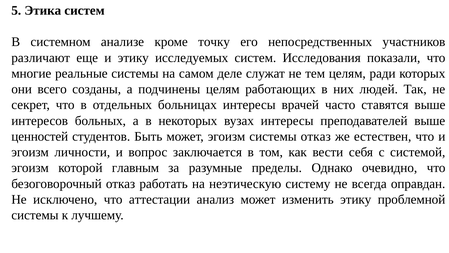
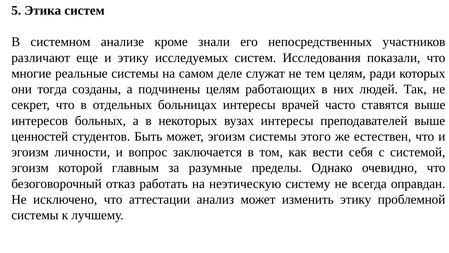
точку: точку -> знали (214, 42)
всего: всего -> тогда (52, 89)
системы отказ: отказ -> этого (316, 136)
